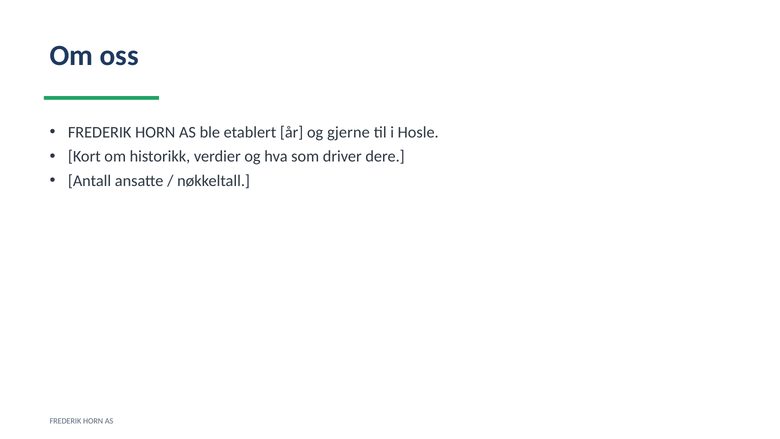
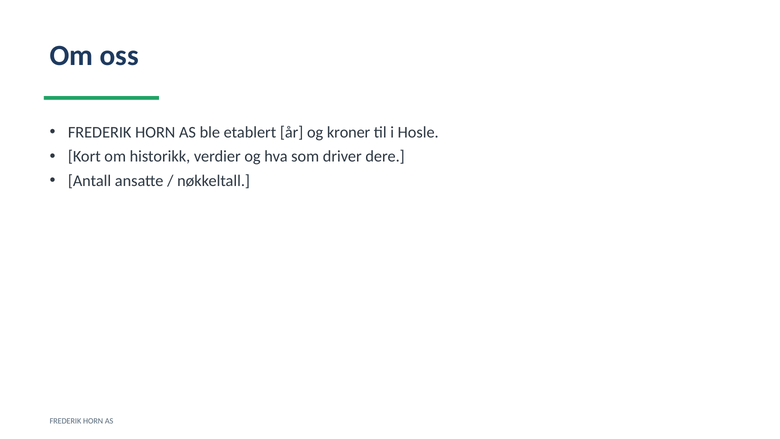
gjerne: gjerne -> kroner (349, 132)
